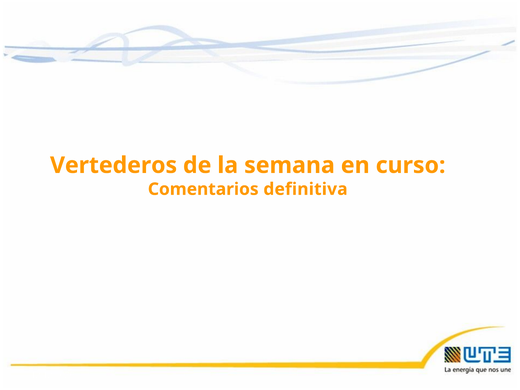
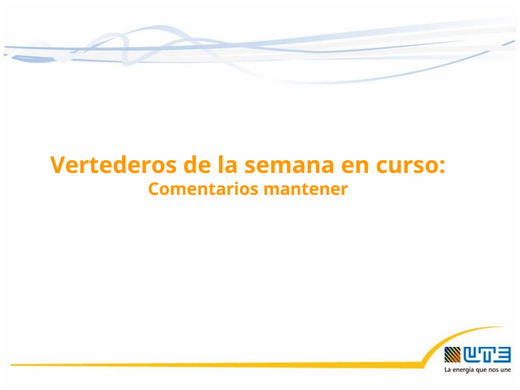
definitiva: definitiva -> mantener (306, 189)
